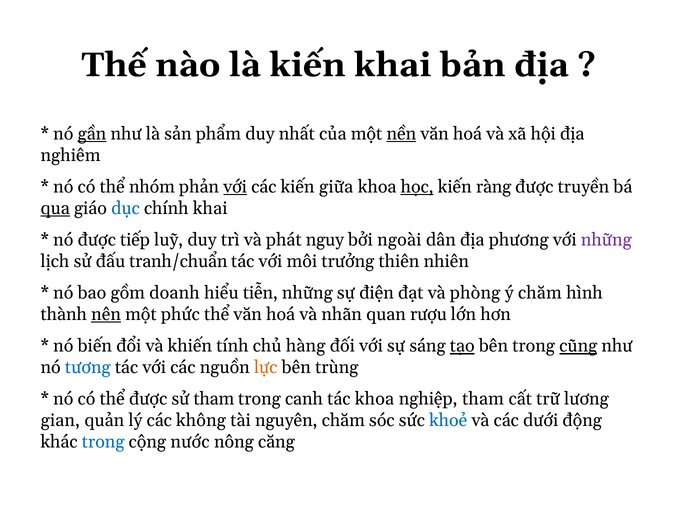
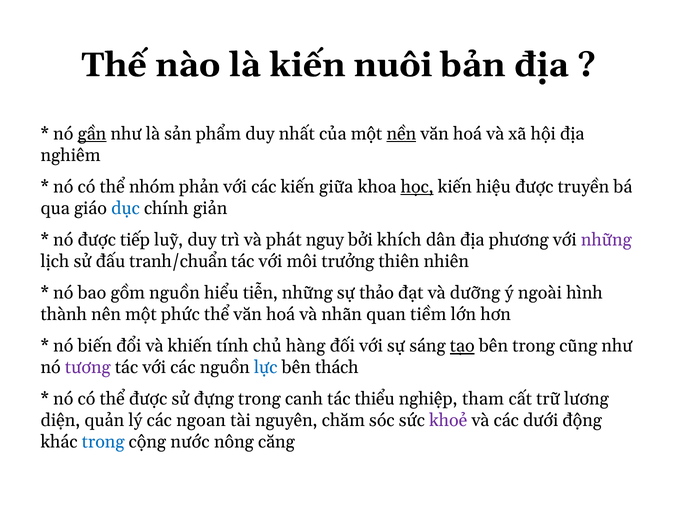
kiến khai: khai -> nuôi (393, 65)
với underline: present -> none (235, 187)
ràng: ràng -> hiệu (493, 187)
qua underline: present -> none (55, 208)
chính khai: khai -> giản (210, 208)
ngoài: ngoài -> khích (399, 240)
gồm doanh: doanh -> nguồn (175, 293)
điện: điện -> thảo (377, 293)
phòng: phòng -> dưỡng (475, 293)
ý chăm: chăm -> ngoài (540, 293)
nên underline: present -> none (106, 314)
rượu: rượu -> tiềm (428, 314)
cũng underline: present -> none (578, 346)
tương colour: blue -> purple (88, 367)
lực colour: orange -> blue (266, 367)
trùng: trùng -> thách (337, 367)
sử tham: tham -> đựng (214, 399)
tác khoa: khoa -> thiểu (375, 399)
gian: gian -> diện (60, 420)
không: không -> ngoan (201, 420)
khoẻ colour: blue -> purple (448, 420)
